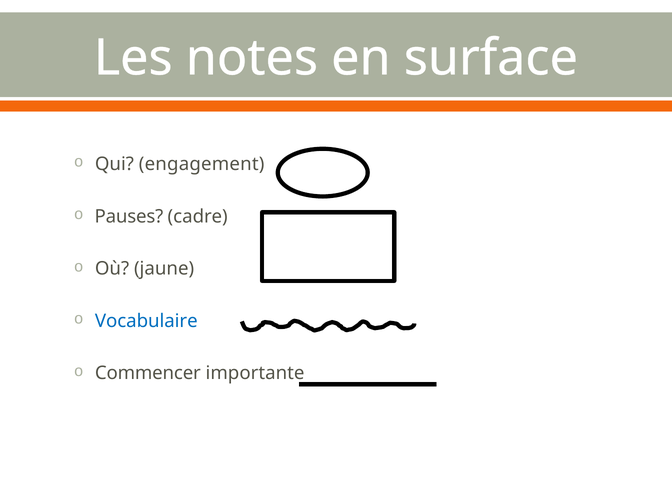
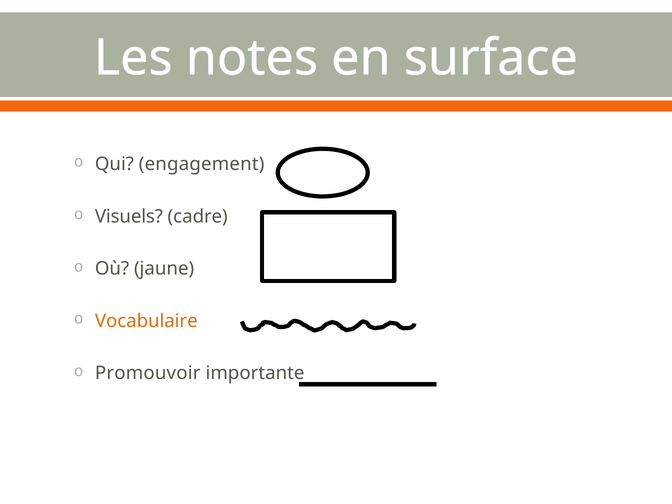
Pauses: Pauses -> Visuels (129, 216)
Vocabulaire colour: blue -> orange (146, 321)
Commencer: Commencer -> Promouvoir (148, 373)
